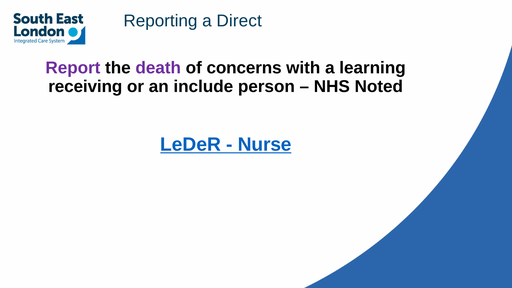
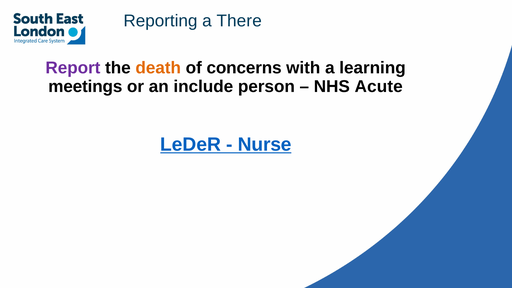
Direct: Direct -> There (239, 21)
death colour: purple -> orange (158, 68)
receiving: receiving -> meetings (85, 86)
Noted: Noted -> Acute (379, 86)
